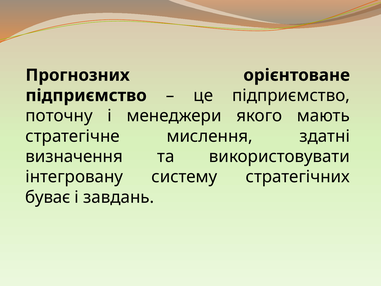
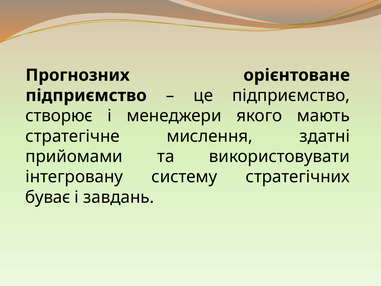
поточну: поточну -> створює (59, 116)
визначення: визначення -> прийомами (74, 156)
